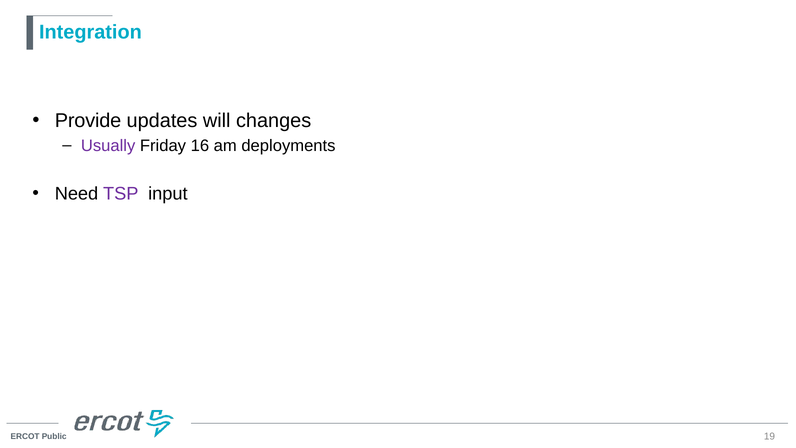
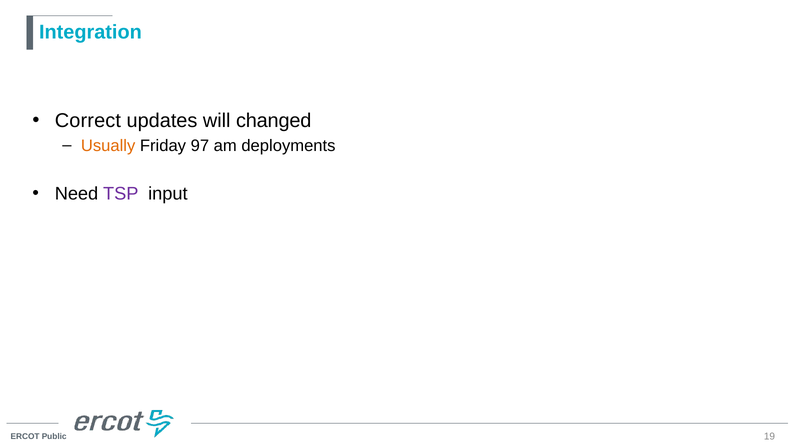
Provide: Provide -> Correct (88, 121)
changes: changes -> changed (274, 121)
Usually colour: purple -> orange (108, 146)
16: 16 -> 97 (200, 146)
